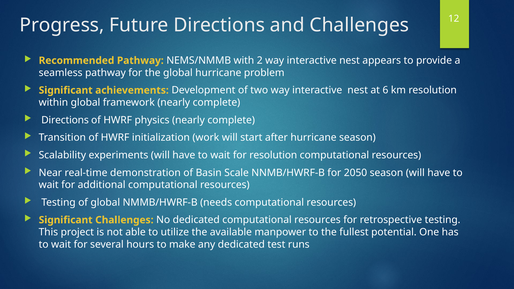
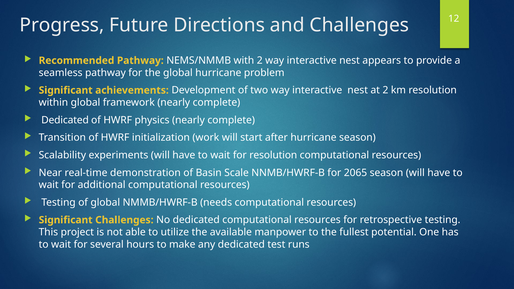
at 6: 6 -> 2 (385, 90)
Directions: Directions -> Dedicated (65, 120)
2050: 2050 -> 2065 (356, 173)
